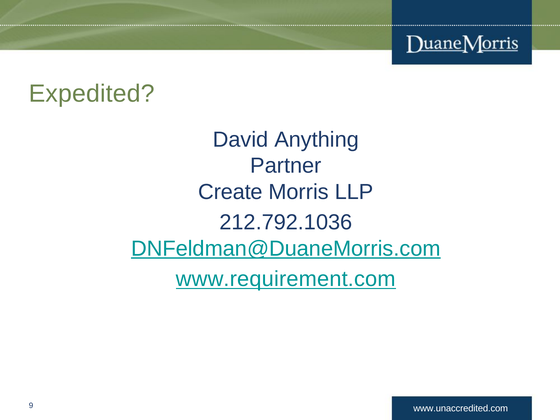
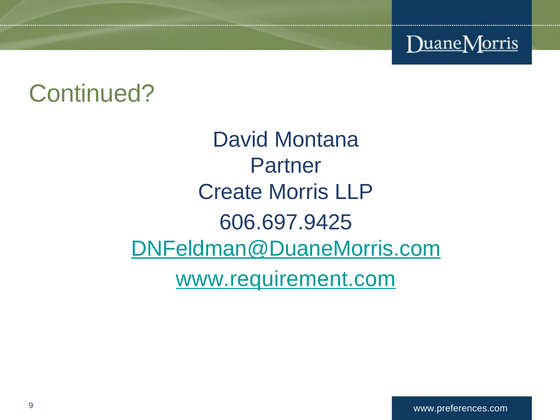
Expedited: Expedited -> Continued (92, 94)
Anything: Anything -> Montana (317, 140)
212.792.1036: 212.792.1036 -> 606.697.9425 (286, 222)
www.unaccredited.com: www.unaccredited.com -> www.preferences.com (461, 408)
